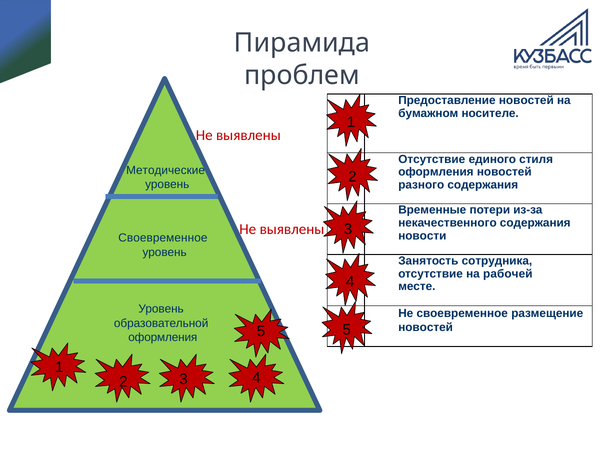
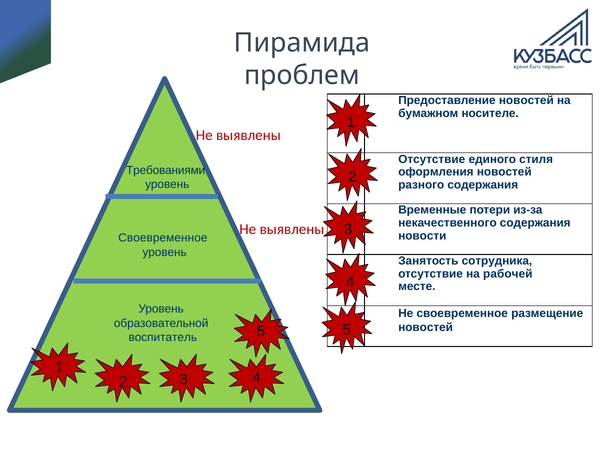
Методические: Методические -> Требованиями (166, 170)
оформления: оформления -> воспитатель (163, 337)
